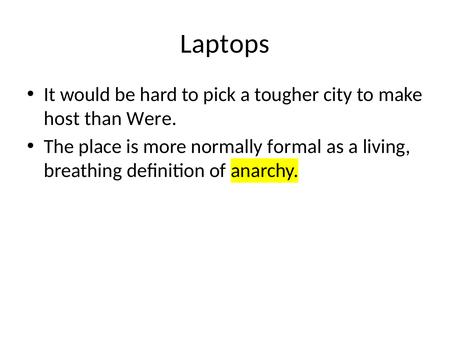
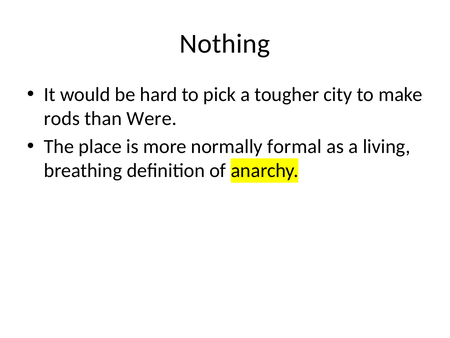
Laptops: Laptops -> Nothing (225, 44)
host: host -> rods (62, 118)
